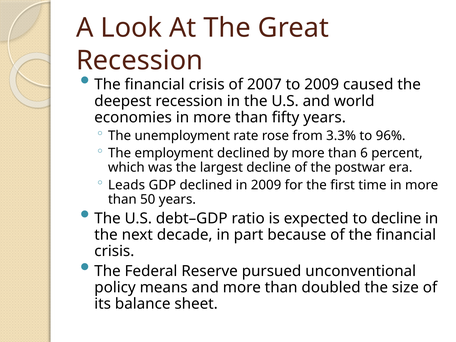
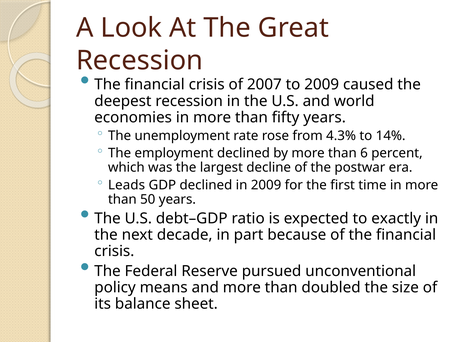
3.3%: 3.3% -> 4.3% (341, 136)
96%: 96% -> 14% (391, 136)
to decline: decline -> exactly (396, 218)
